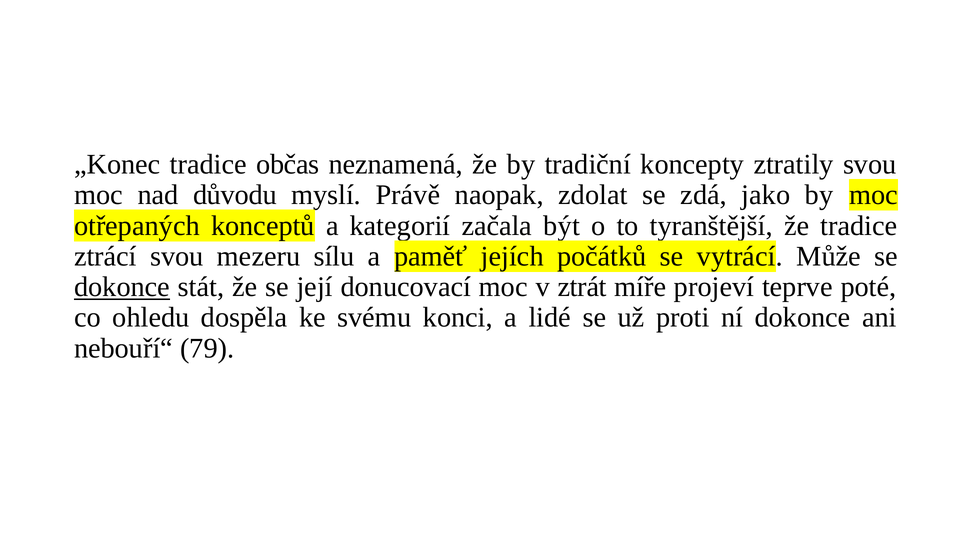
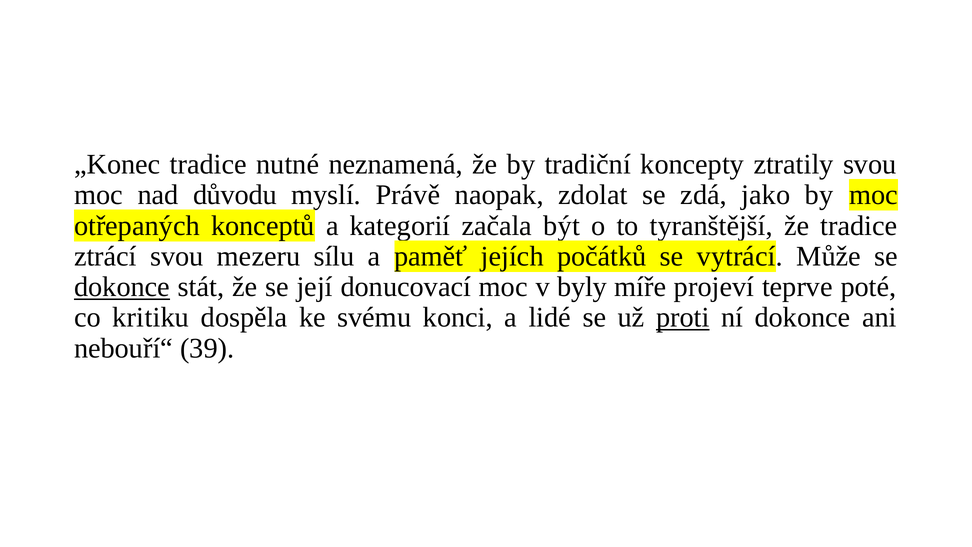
občas: občas -> nutné (288, 164)
ztrát: ztrát -> byly (582, 287)
ohledu: ohledu -> kritiku (151, 317)
proti underline: none -> present (683, 317)
79: 79 -> 39 (207, 348)
